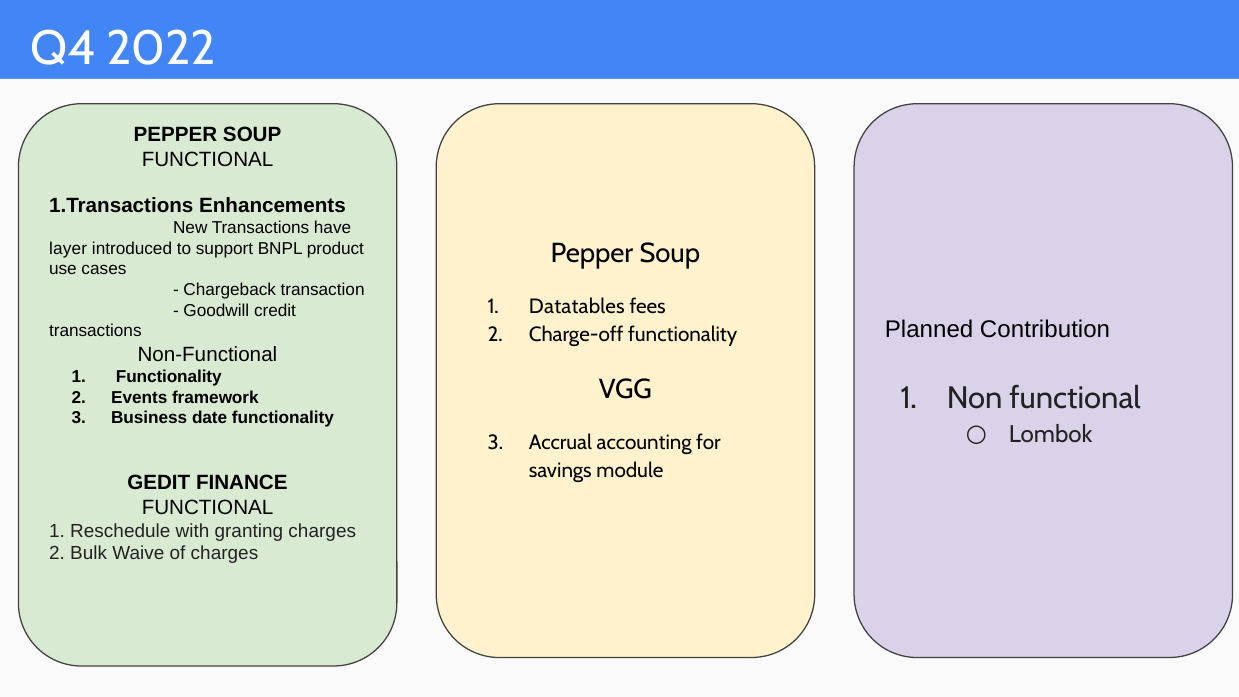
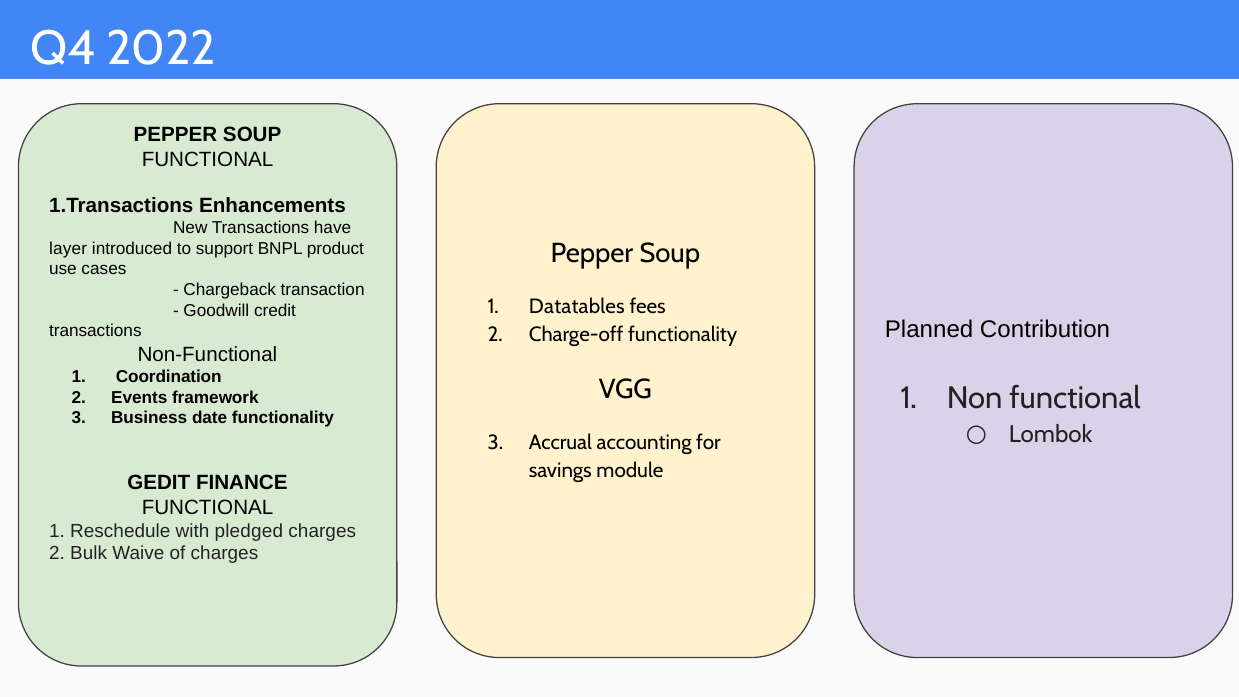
1 Functionality: Functionality -> Coordination (169, 377)
granting: granting -> pledged (249, 531)
